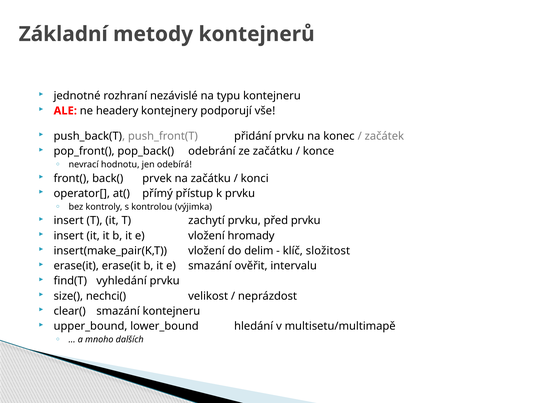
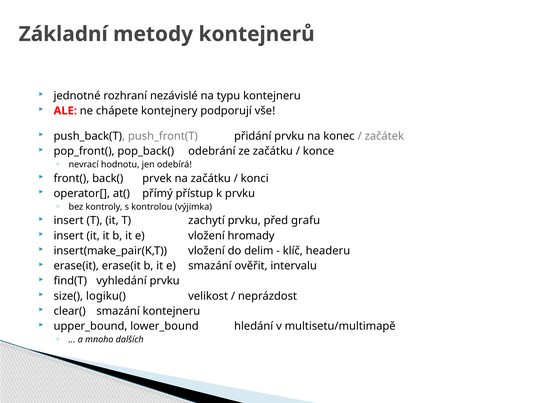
headery: headery -> chápete (117, 111)
před prvku: prvku -> grafu (306, 220)
složitost: složitost -> headeru (328, 251)
nechci(: nechci( -> logiku( (106, 296)
